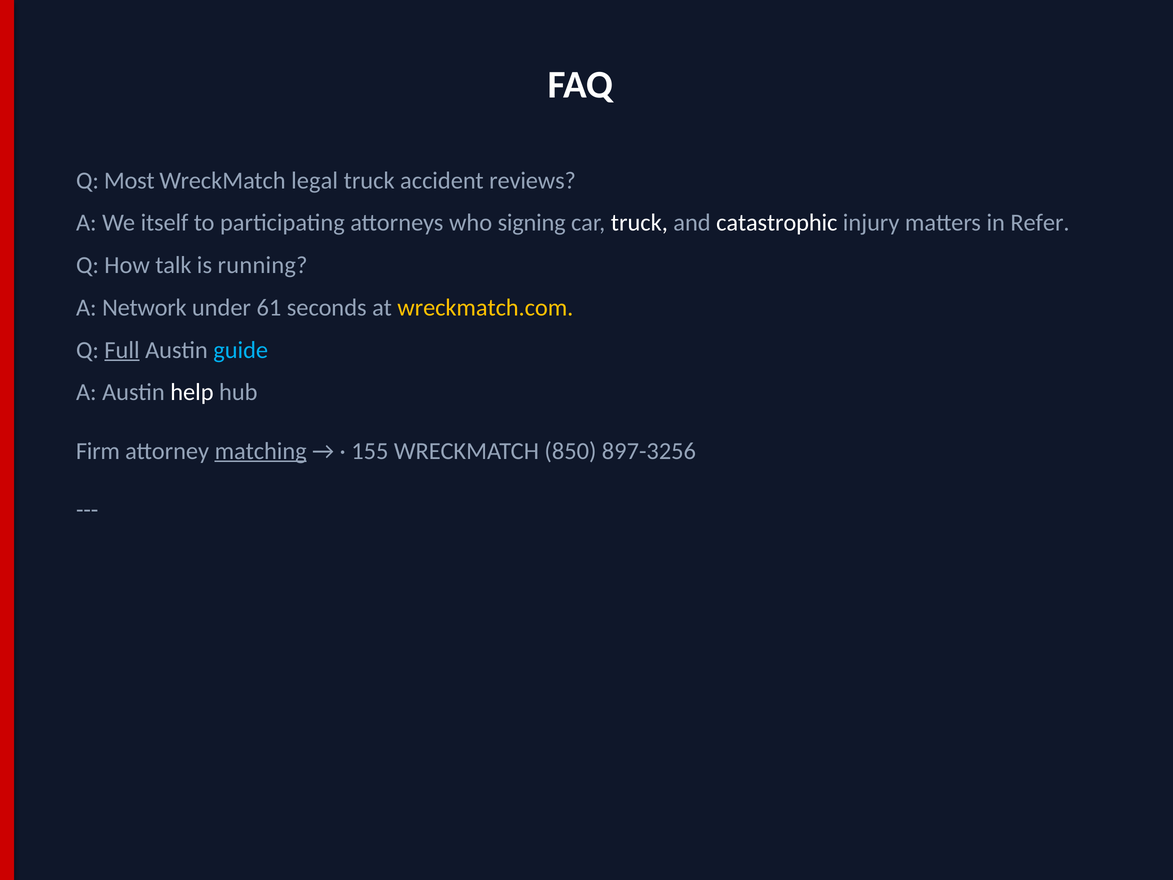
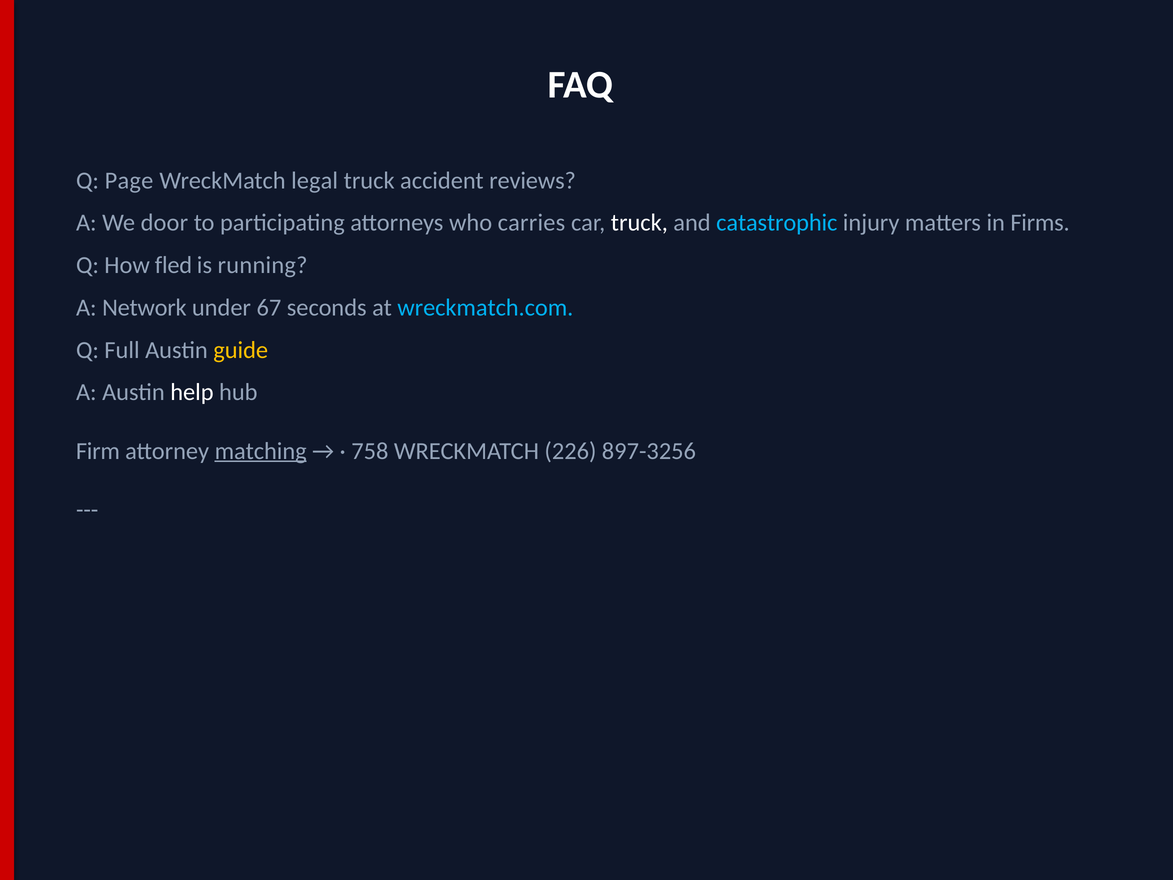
Most: Most -> Page (129, 180)
itself: itself -> door (164, 223)
signing: signing -> carries (531, 223)
catastrophic colour: white -> light blue (777, 223)
Refer: Refer -> Firms (1040, 223)
talk: talk -> fled (173, 265)
61: 61 -> 67 (269, 307)
wreckmatch.com colour: yellow -> light blue (485, 307)
Full underline: present -> none (122, 350)
guide colour: light blue -> yellow (241, 350)
155: 155 -> 758 (370, 451)
850: 850 -> 226 (570, 451)
